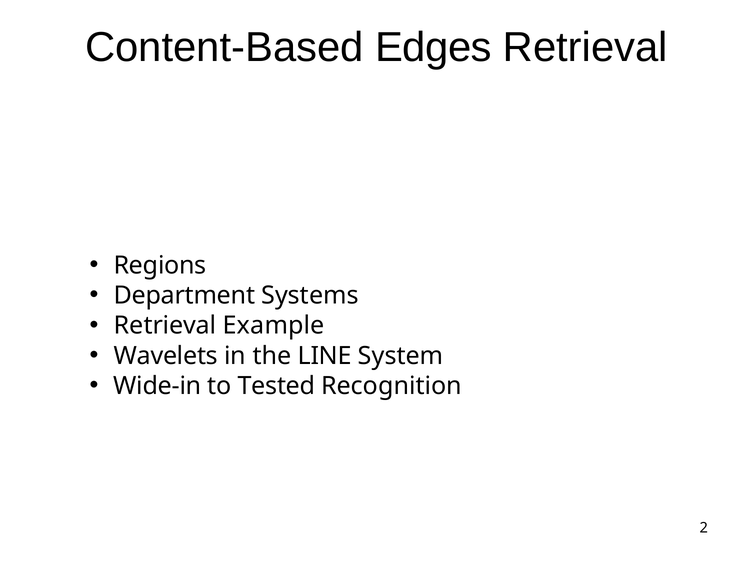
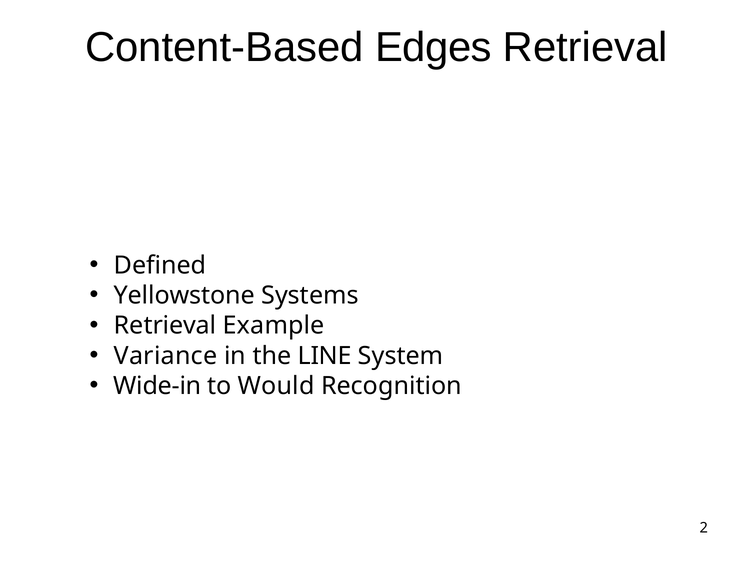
Regions: Regions -> Defined (160, 265)
Department: Department -> Yellowstone (184, 295)
Wavelets: Wavelets -> Variance (166, 356)
Tested: Tested -> Would (276, 386)
